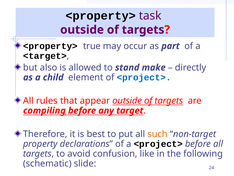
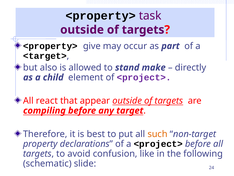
true: true -> give (92, 46)
<project> colour: blue -> purple (144, 77)
rules: rules -> react (47, 101)
